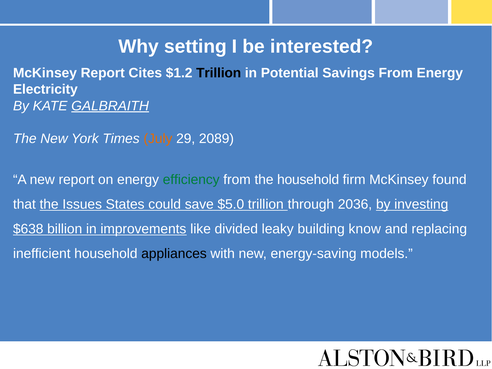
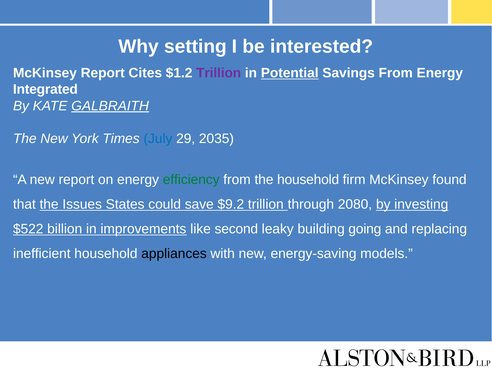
Trillion colour: black -> purple (219, 73)
Potential underline: none -> present (290, 73)
Electricity: Electricity -> Integrated (45, 89)
July colour: orange -> blue (158, 139)
2089: 2089 -> 2035 (216, 139)
$5.0: $5.0 -> $9.2 (231, 204)
2036: 2036 -> 2080 (355, 204)
$638: $638 -> $522 (28, 229)
divided: divided -> second (236, 229)
know: know -> going (365, 229)
